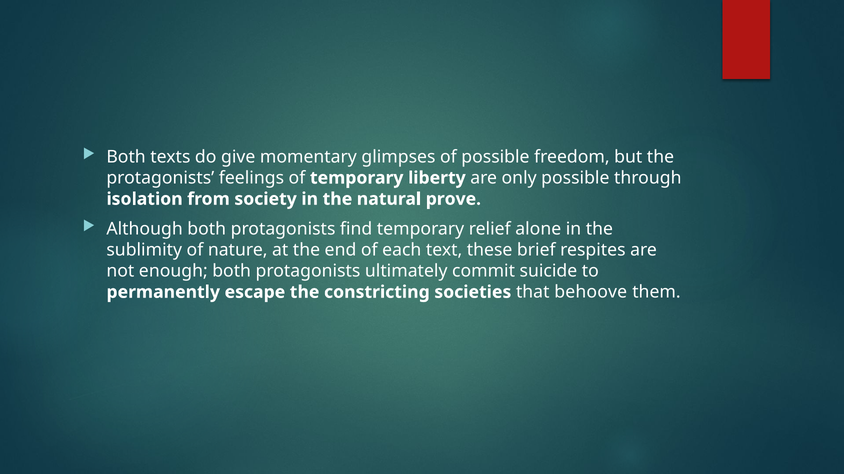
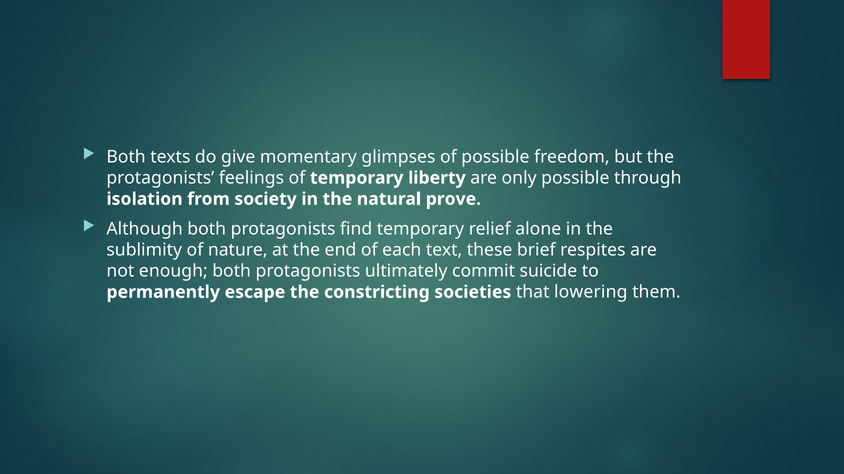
behoove: behoove -> lowering (591, 293)
